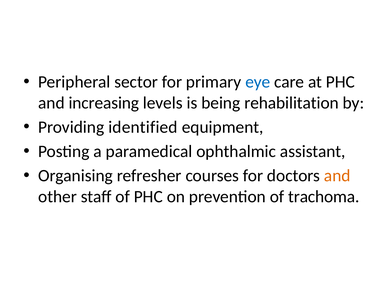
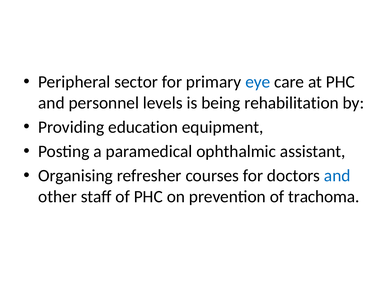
increasing: increasing -> personnel (104, 103)
identified: identified -> education (143, 127)
and colour: orange -> blue (337, 176)
